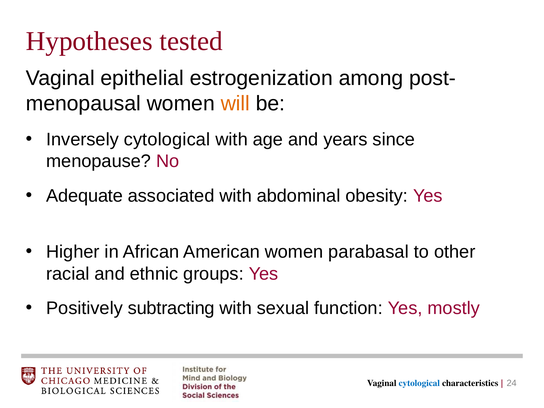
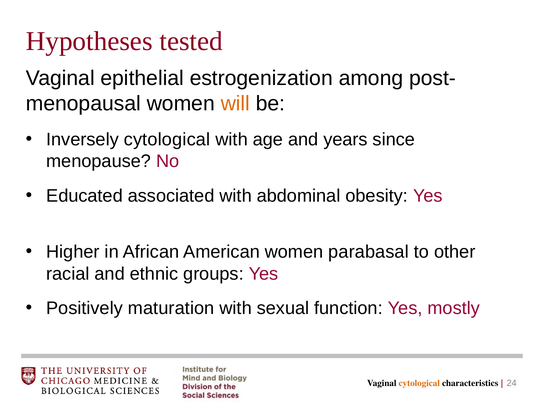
Adequate: Adequate -> Educated (85, 196)
subtracting: subtracting -> maturation (171, 308)
cytological colour: blue -> orange (419, 383)
